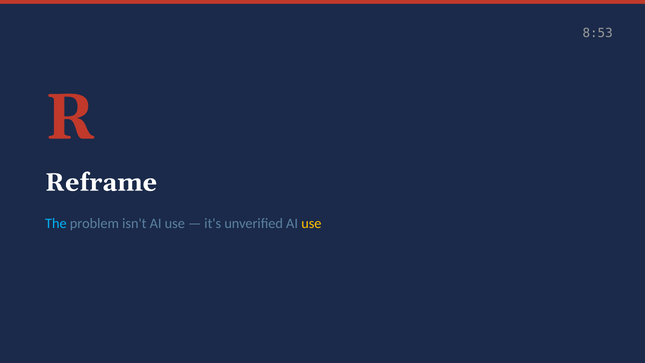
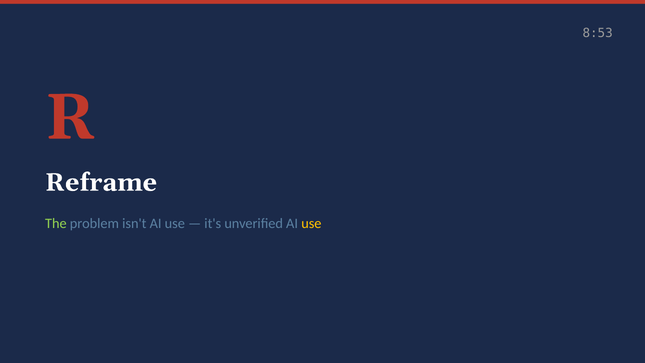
The colour: light blue -> light green (56, 223)
